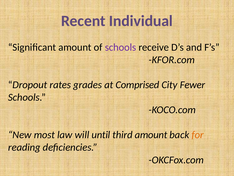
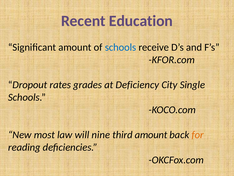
Individual: Individual -> Education (141, 21)
schools colour: purple -> blue (121, 47)
Comprised: Comprised -> Deficiency (137, 85)
Fewer: Fewer -> Single (192, 85)
until: until -> nine (101, 134)
